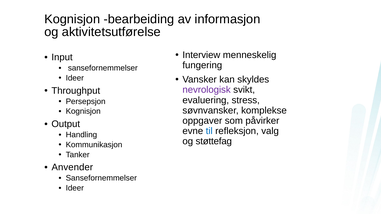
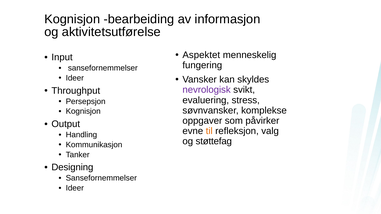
Interview: Interview -> Aspektet (201, 55)
til colour: blue -> orange (209, 131)
Anvender: Anvender -> Designing (72, 168)
